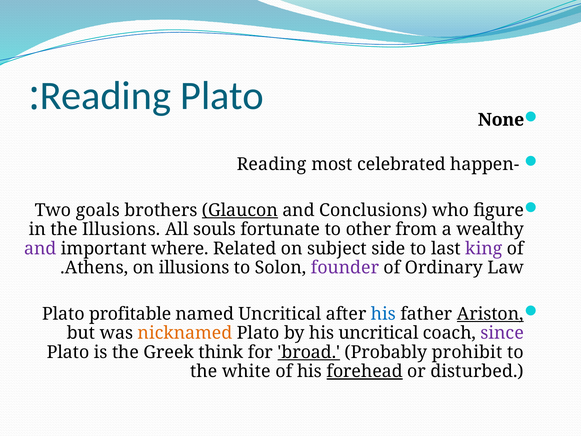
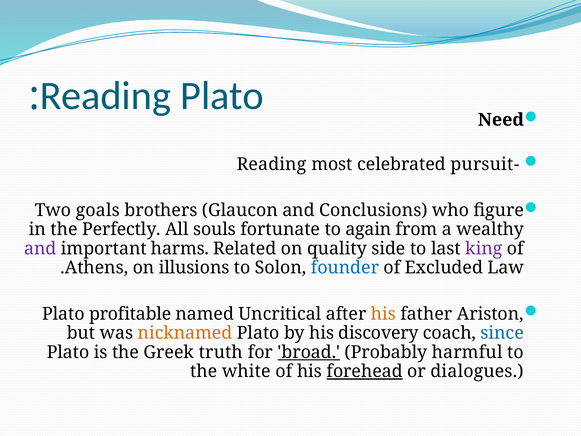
None: None -> Need (501, 120)
happen: happen -> pursuit (482, 164)
Glaucon underline: present -> none (240, 210)
the Illusions: Illusions -> Perfectly (121, 229)
other: other -> again (368, 229)
where: where -> harms (180, 248)
subject: subject -> quality (337, 248)
founder colour: purple -> blue (345, 268)
Ordinary: Ordinary -> Excluded (444, 268)
his colour: blue -> orange (383, 314)
Ariston underline: present -> none (490, 314)
his uncritical: uncritical -> discovery (378, 333)
since colour: purple -> blue (502, 333)
think: think -> truth (221, 352)
prohibit: prohibit -> harmful (467, 352)
disturbed: disturbed -> dialogues (477, 371)
